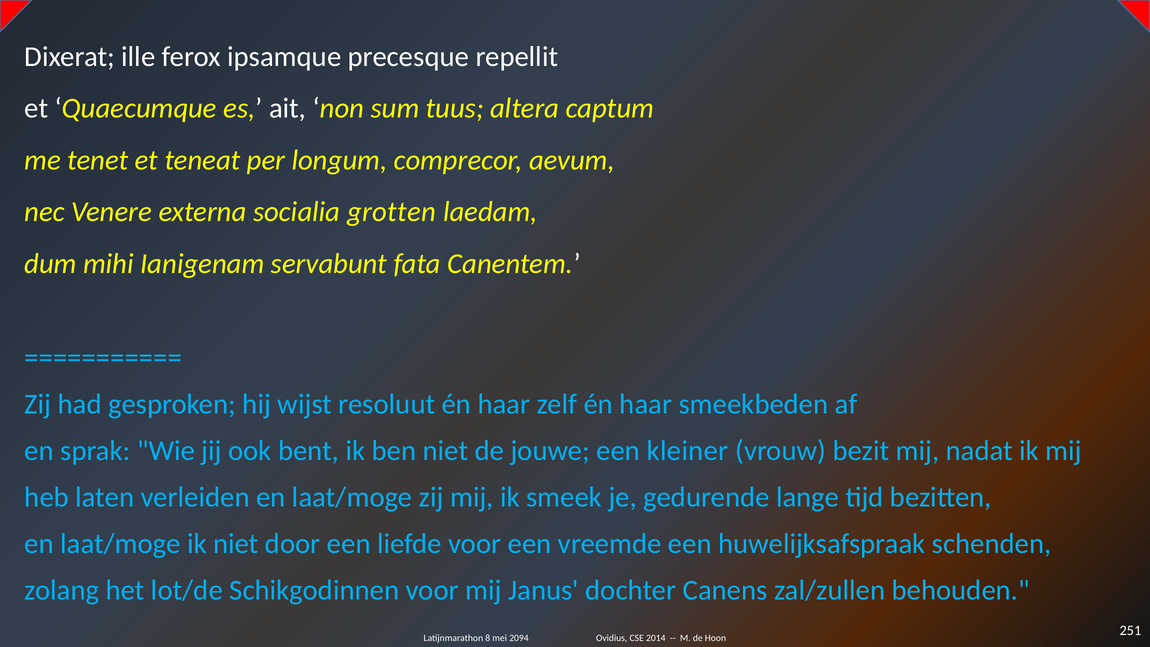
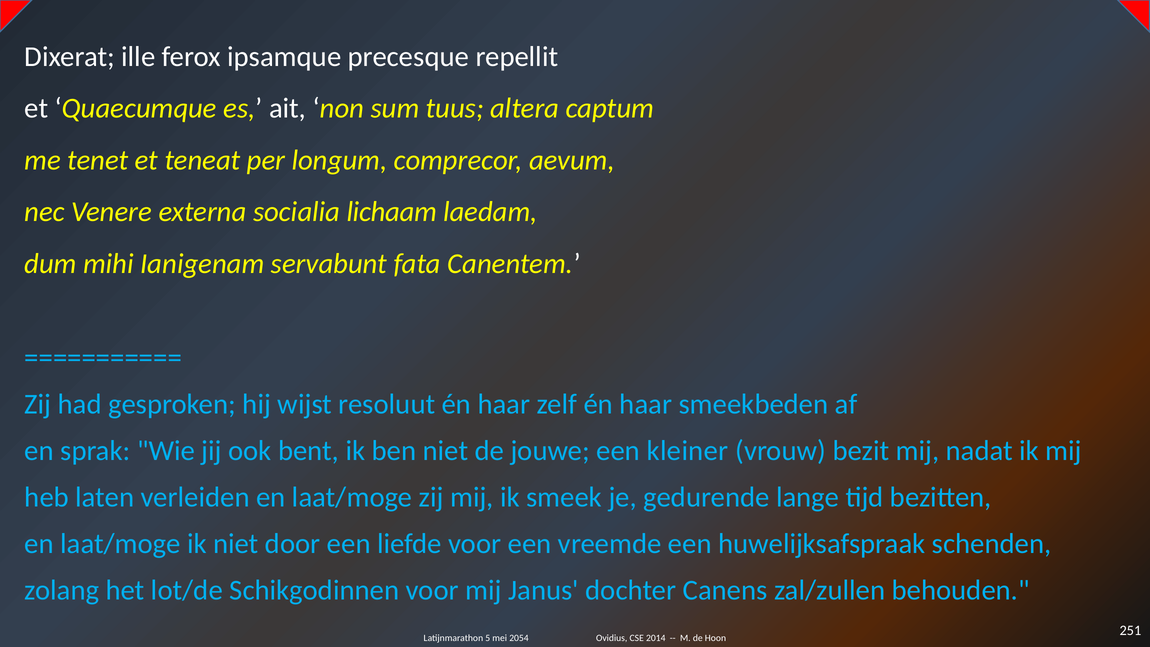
grotten: grotten -> lichaam (392, 212)
8: 8 -> 5 (488, 638)
2094: 2094 -> 2054 (519, 638)
